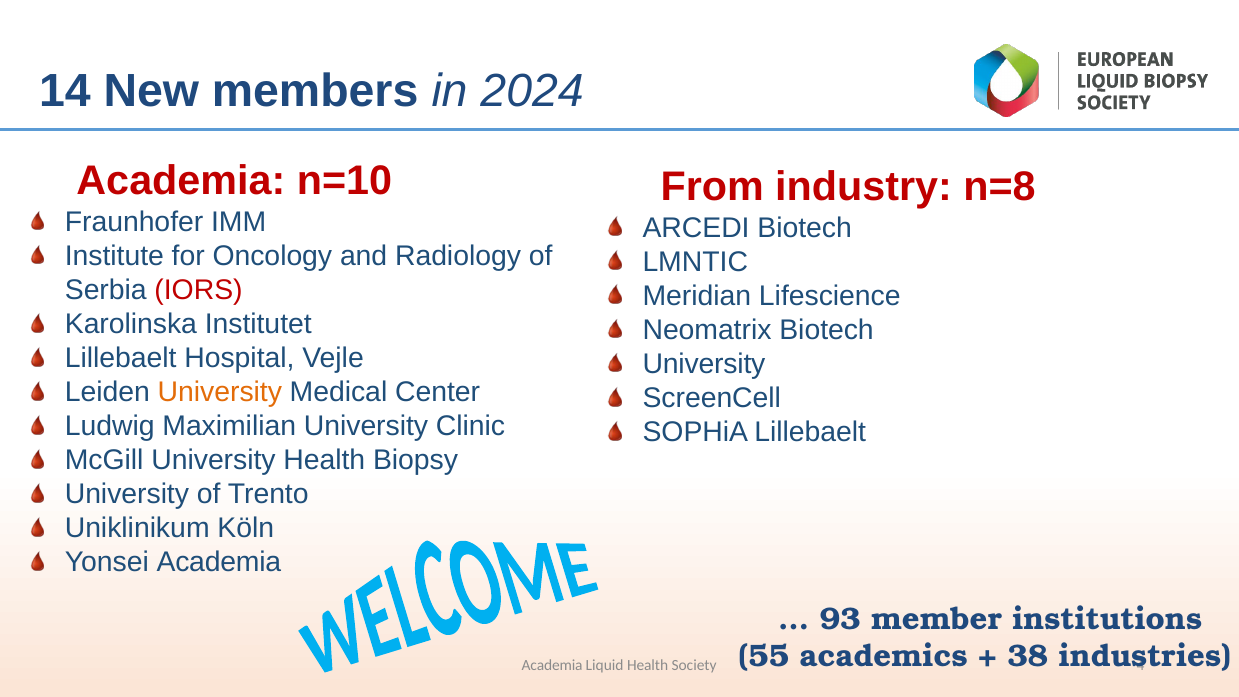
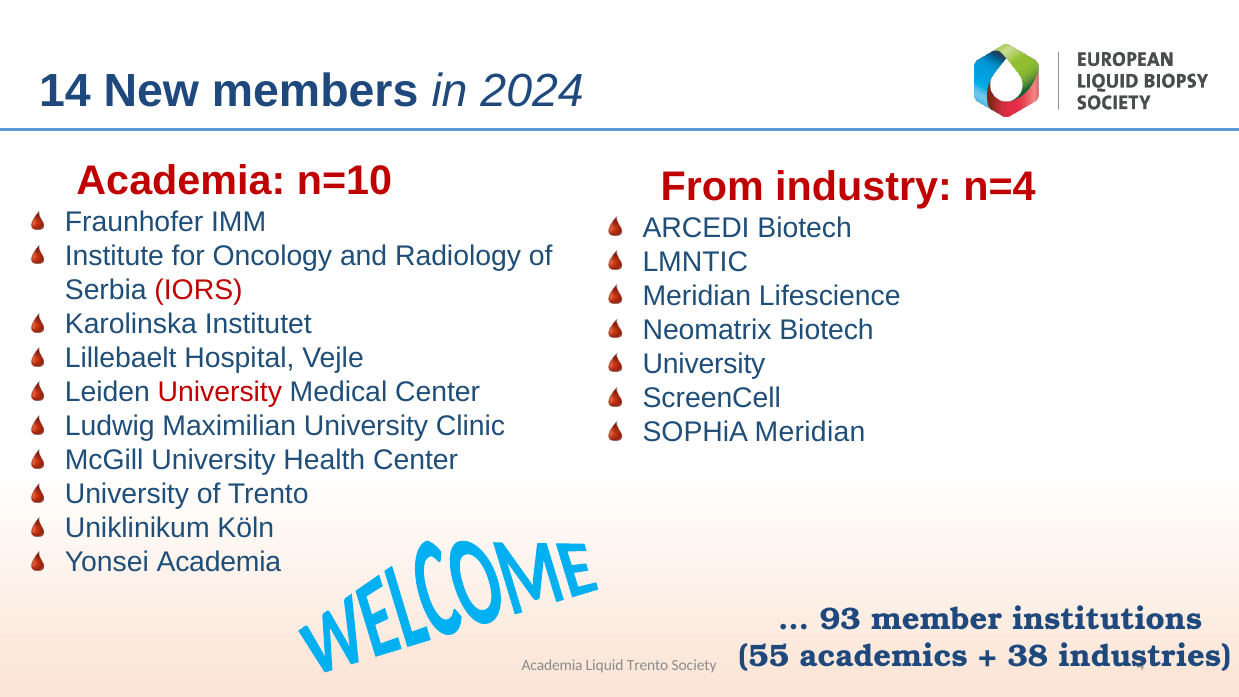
n=8: n=8 -> n=4 (1000, 187)
University colour: orange -> red (220, 392)
SOPHiA Lillebaelt: Lillebaelt -> Meridian (810, 432)
Health Biopsy: Biopsy -> Center (416, 460)
Liquid Health: Health -> Trento (648, 666)
